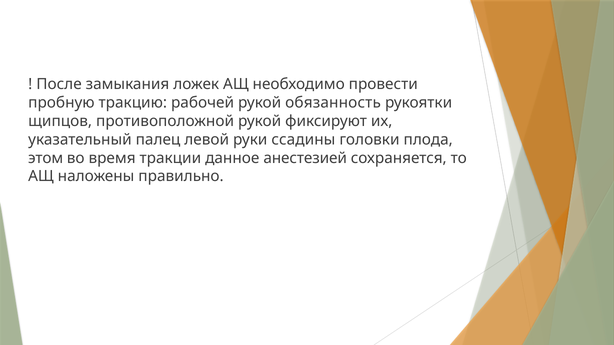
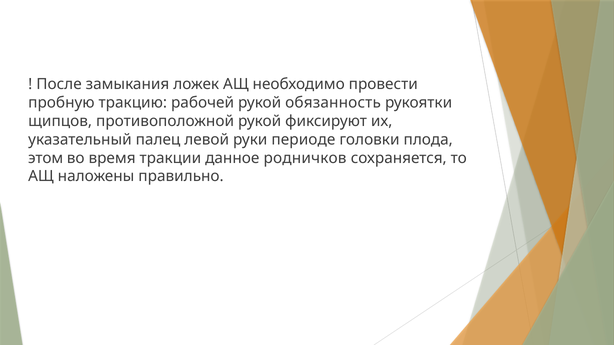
ссадины: ссадины -> периоде (303, 140)
анестезией: анестезией -> родничков (305, 158)
